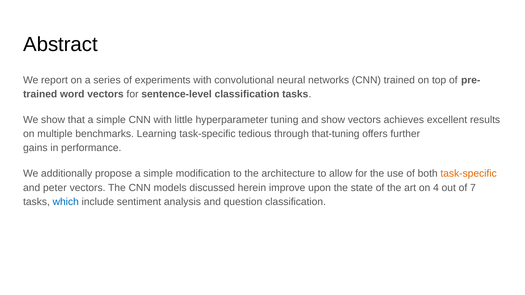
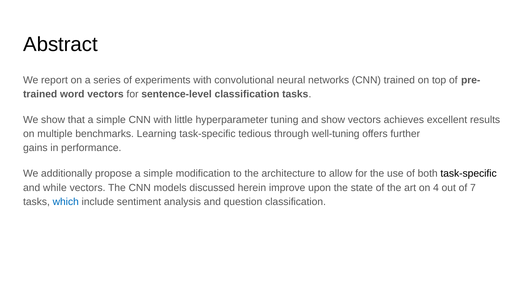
that-tuning: that-tuning -> well-tuning (336, 134)
task-specific colour: orange -> black (469, 174)
peter: peter -> while (55, 188)
